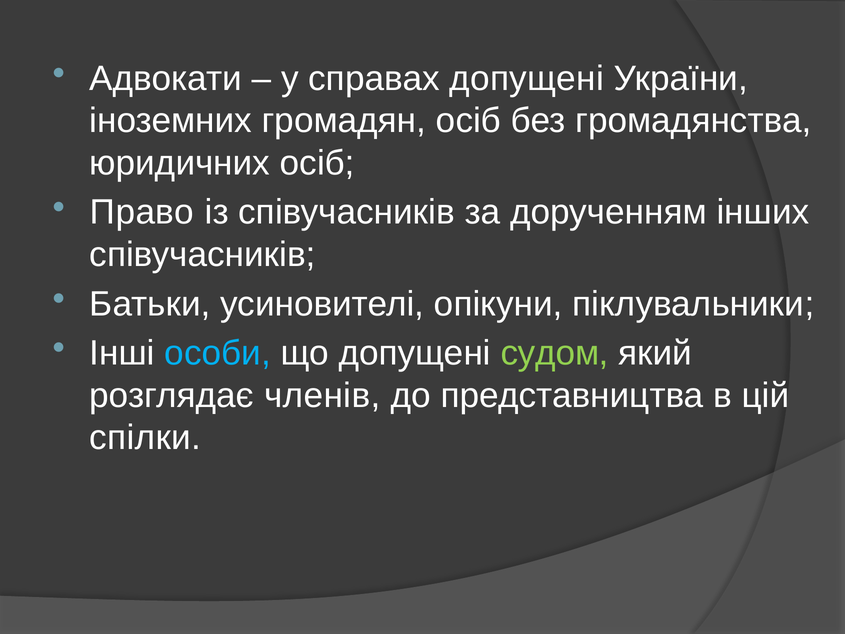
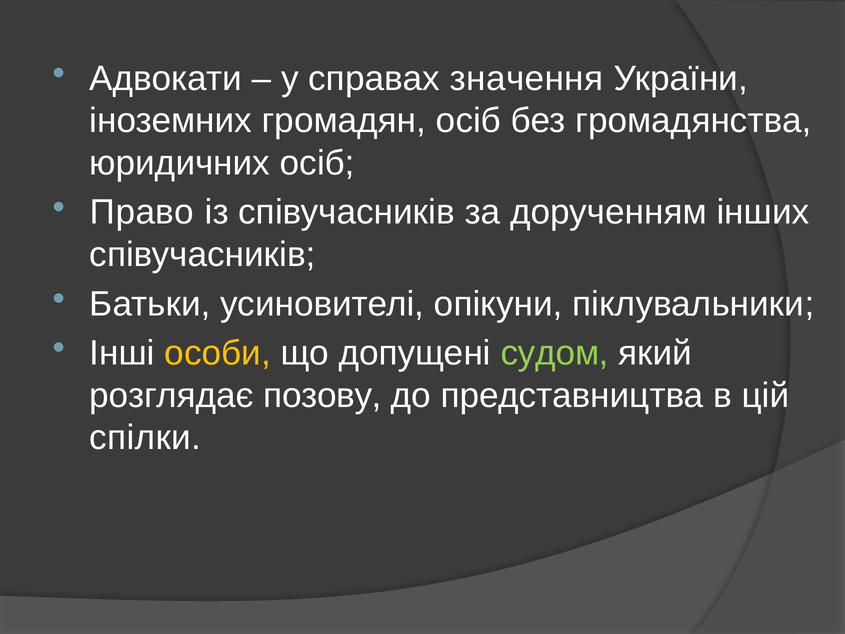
справах допущені: допущені -> значення (527, 78)
особи colour: light blue -> yellow (218, 353)
членів: членів -> позову (323, 395)
